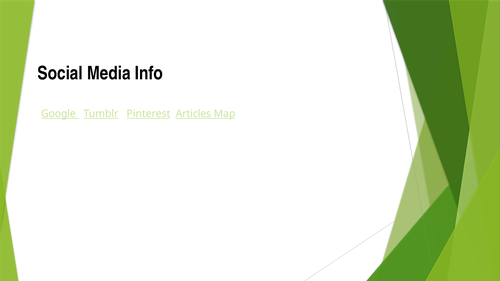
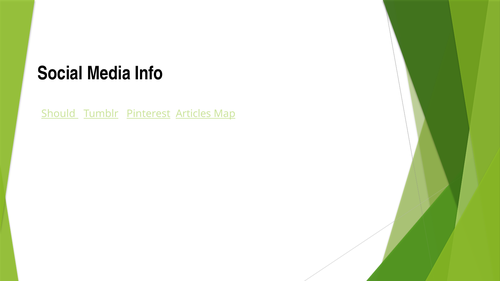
Google: Google -> Should (58, 114)
